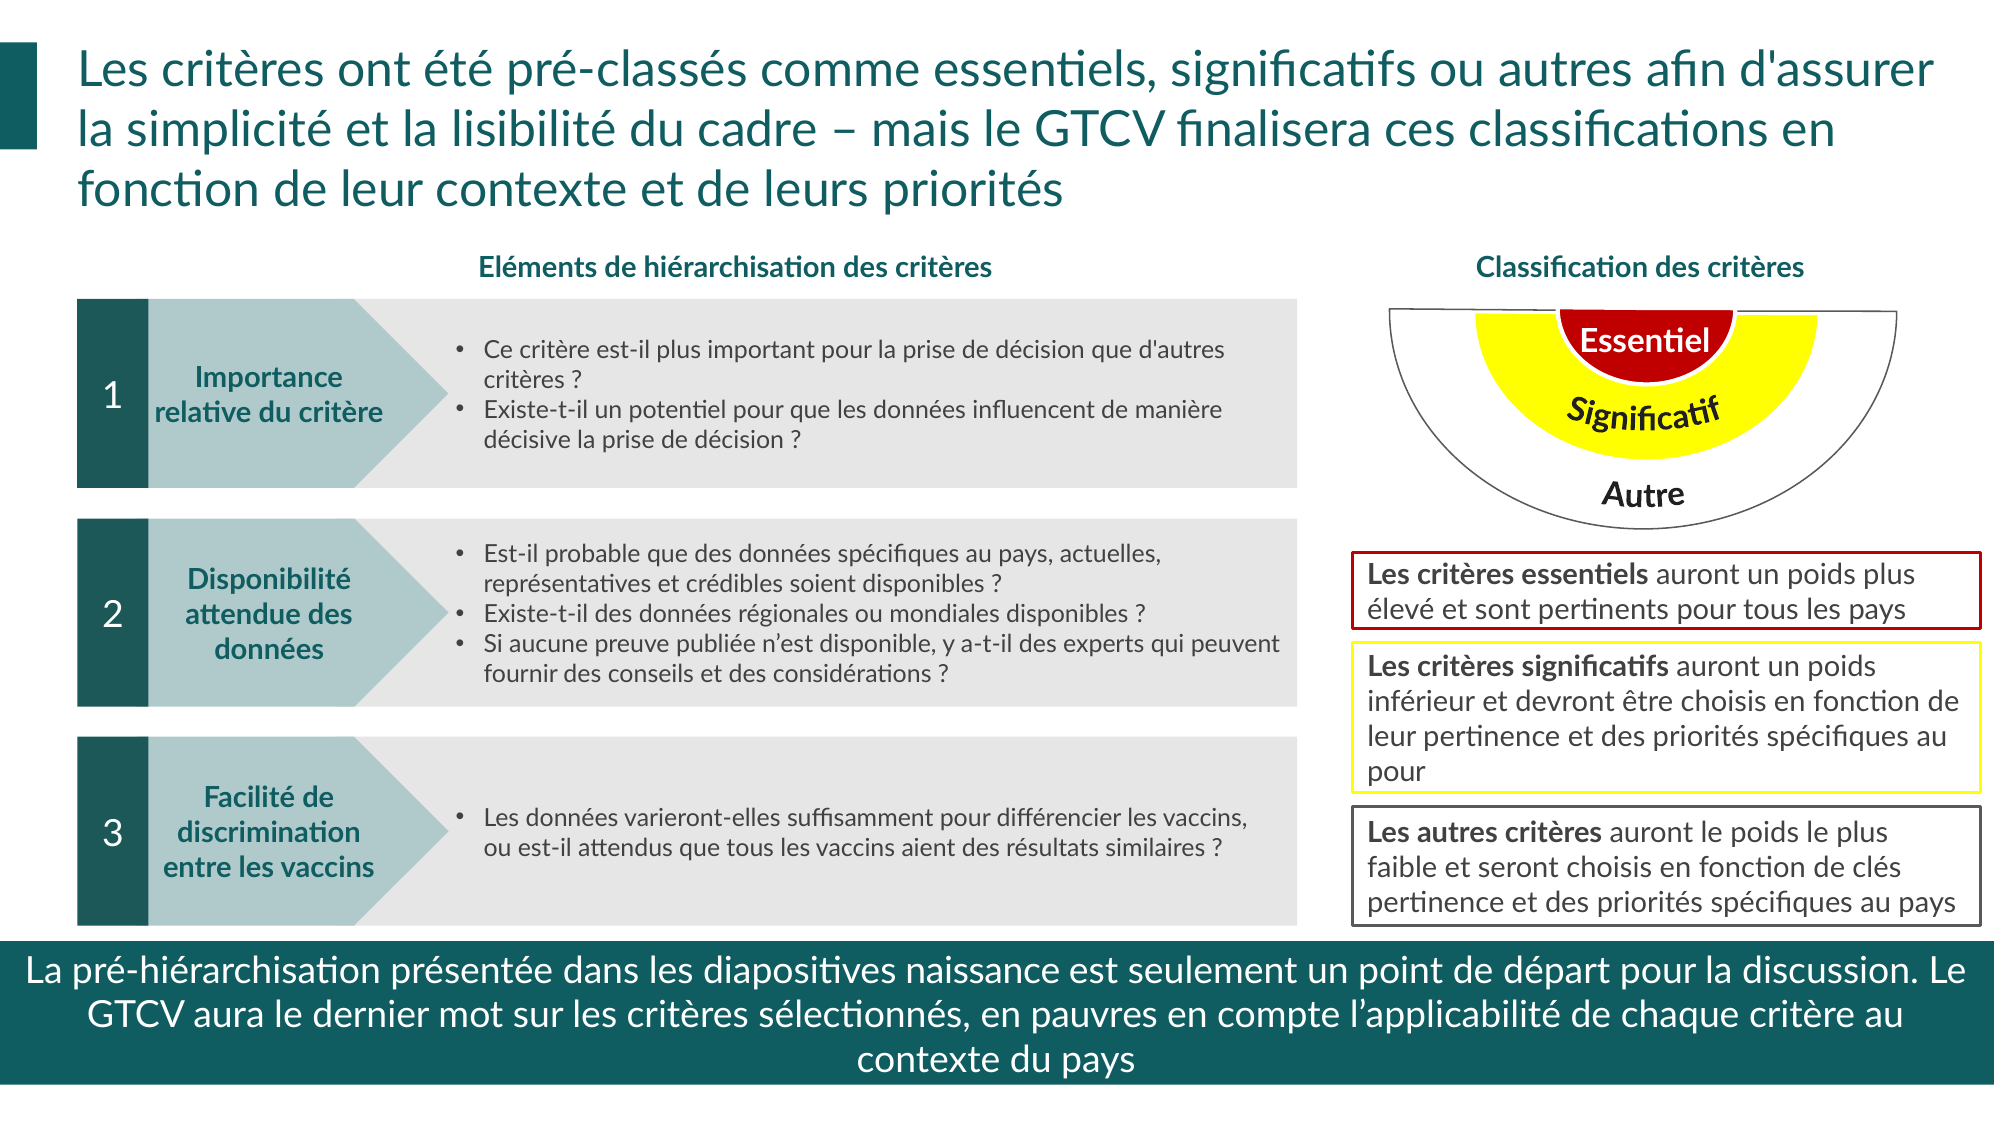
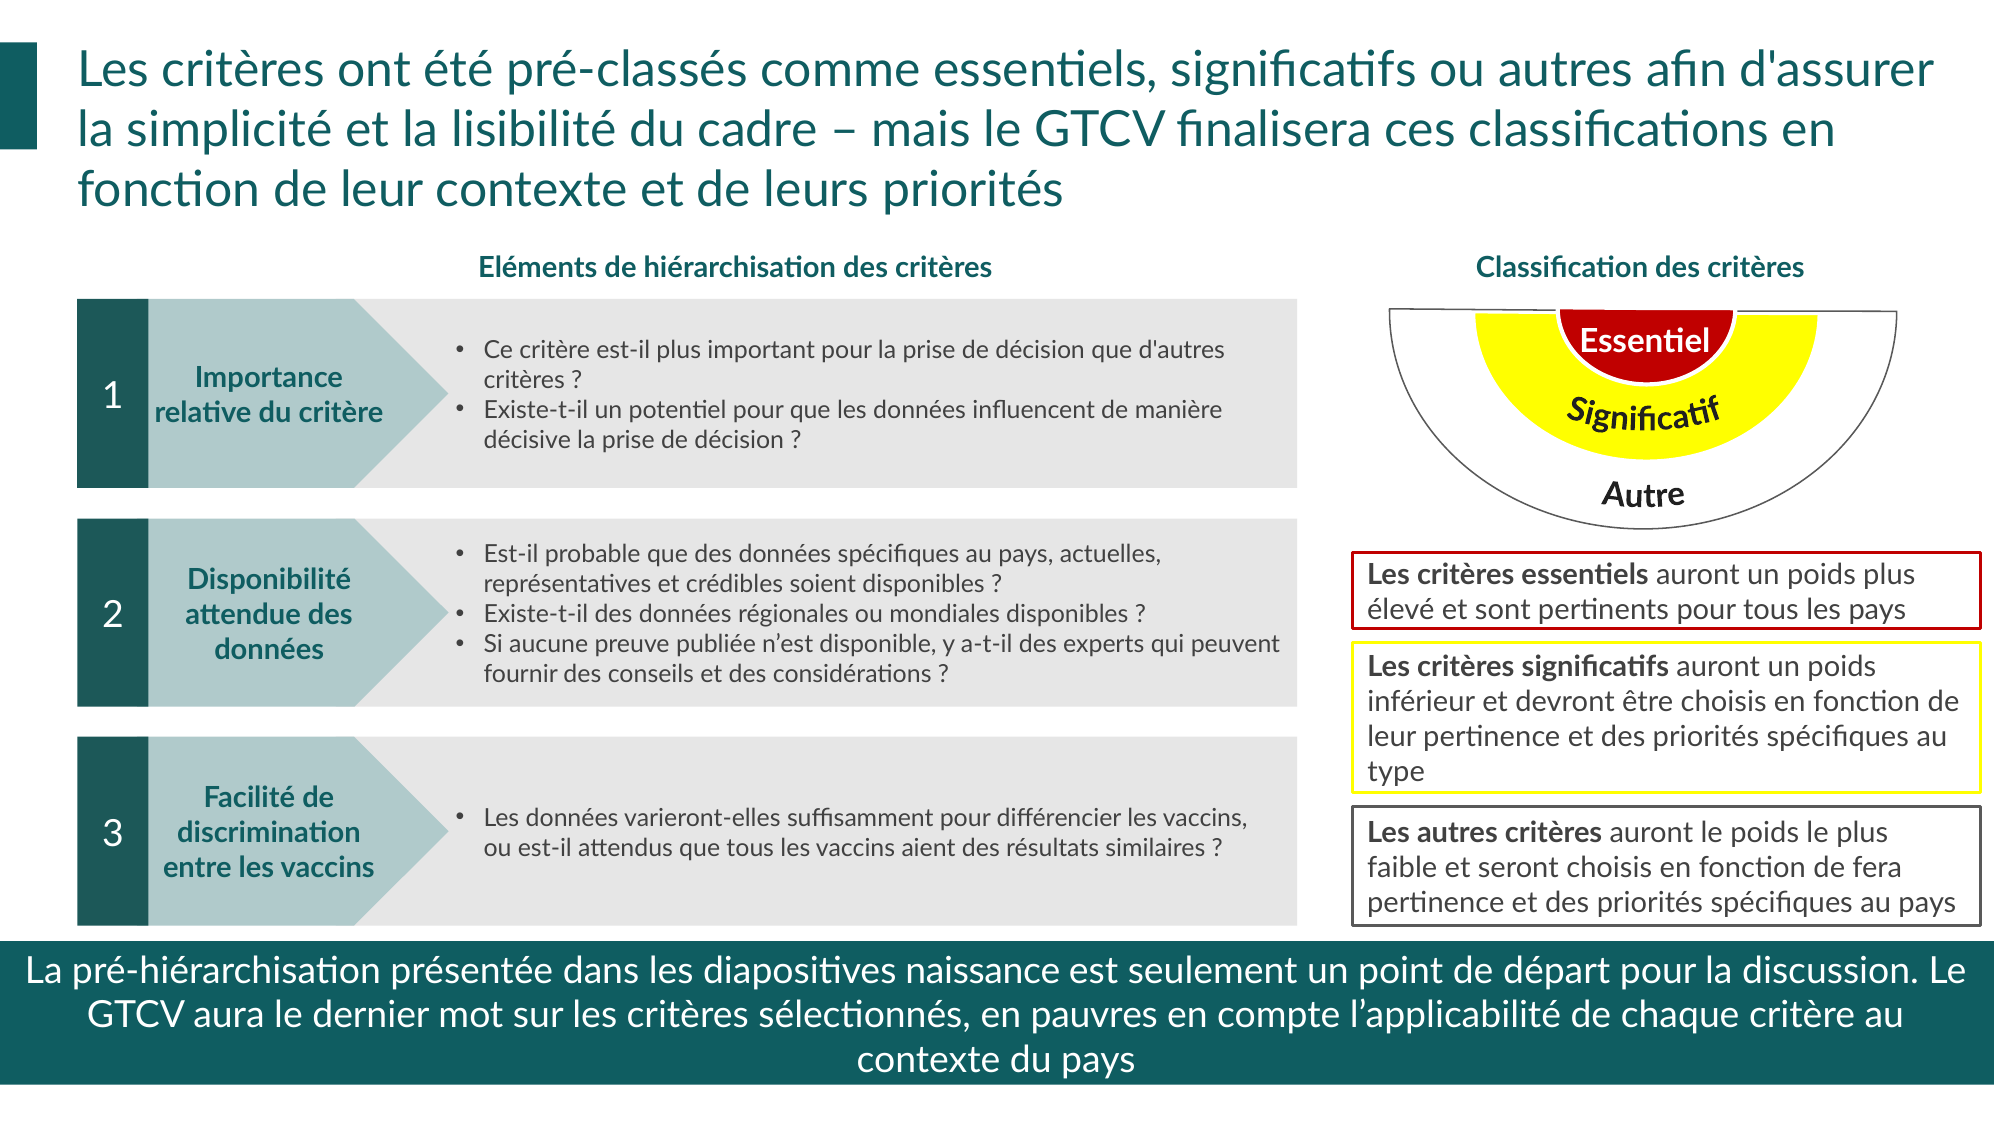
pour: pour -> type (1396, 772)
clés: clés -> fera (1877, 869)
